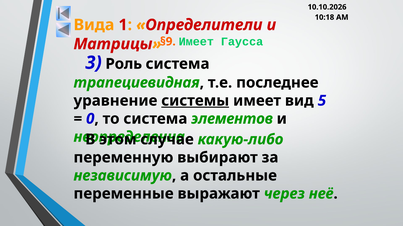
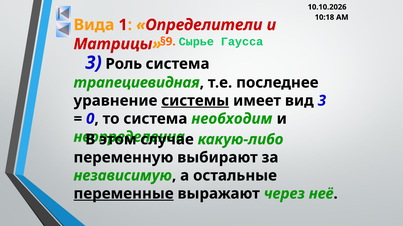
§9 Имеет: Имеет -> Сырье (196, 42)
вид 5: 5 -> 3 (322, 101)
элементов: элементов -> необходим (232, 119)
переменные underline: none -> present (124, 194)
